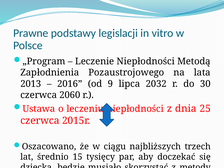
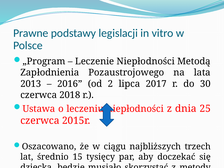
9: 9 -> 2 (110, 84)
2032: 2032 -> 2017 (156, 84)
2060: 2060 -> 2018 (70, 95)
